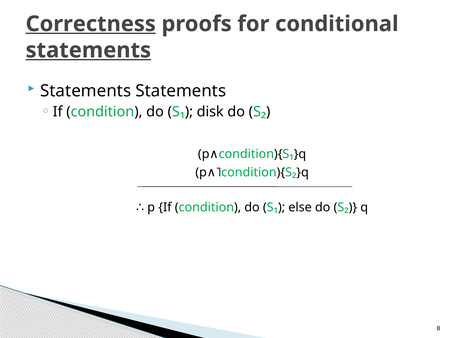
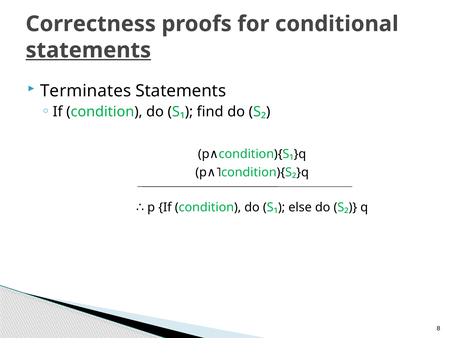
Correctness underline: present -> none (91, 24)
Statements: Statements -> Terminates (86, 91)
disk: disk -> find (210, 112)
